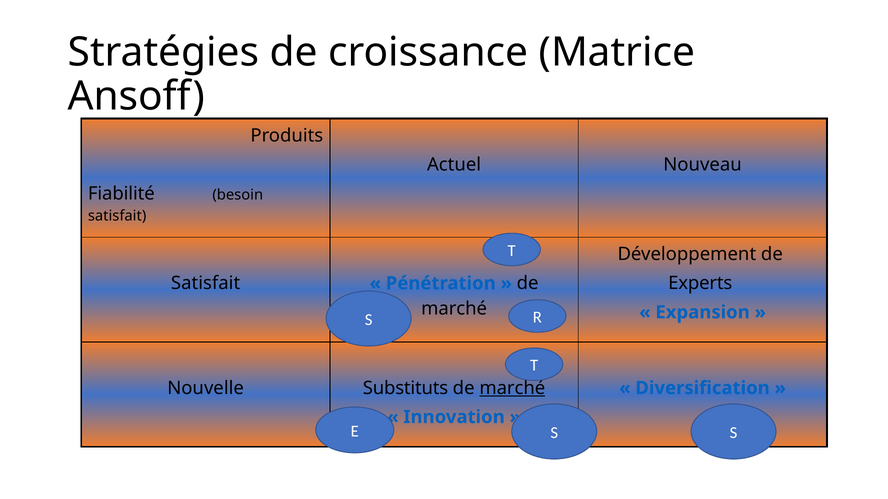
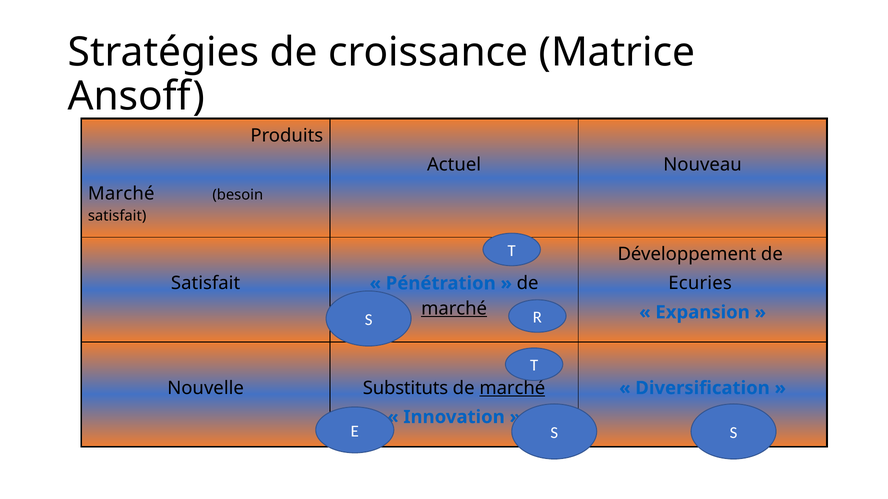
Fiabilité: Fiabilité -> Marché (121, 194)
Experts: Experts -> Ecuries (700, 284)
marché underline: none -> present (454, 309)
